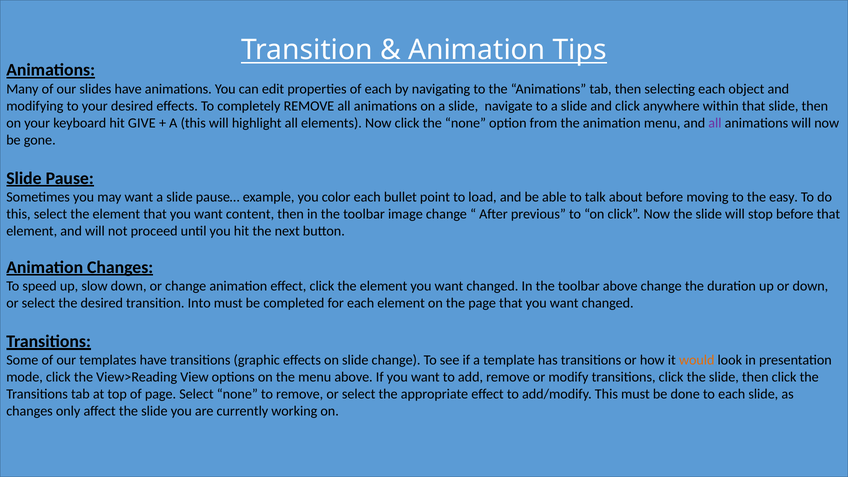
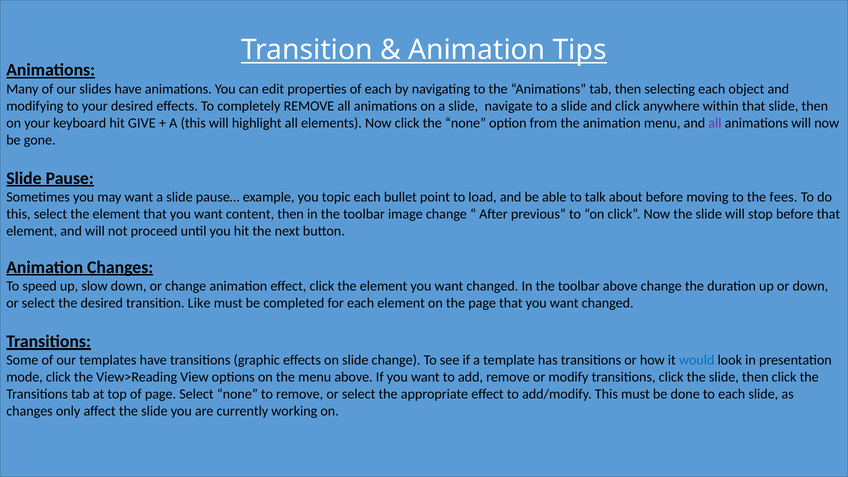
color: color -> topic (336, 197)
easy: easy -> fees (783, 197)
Into: Into -> Like (199, 303)
would colour: orange -> blue (697, 360)
